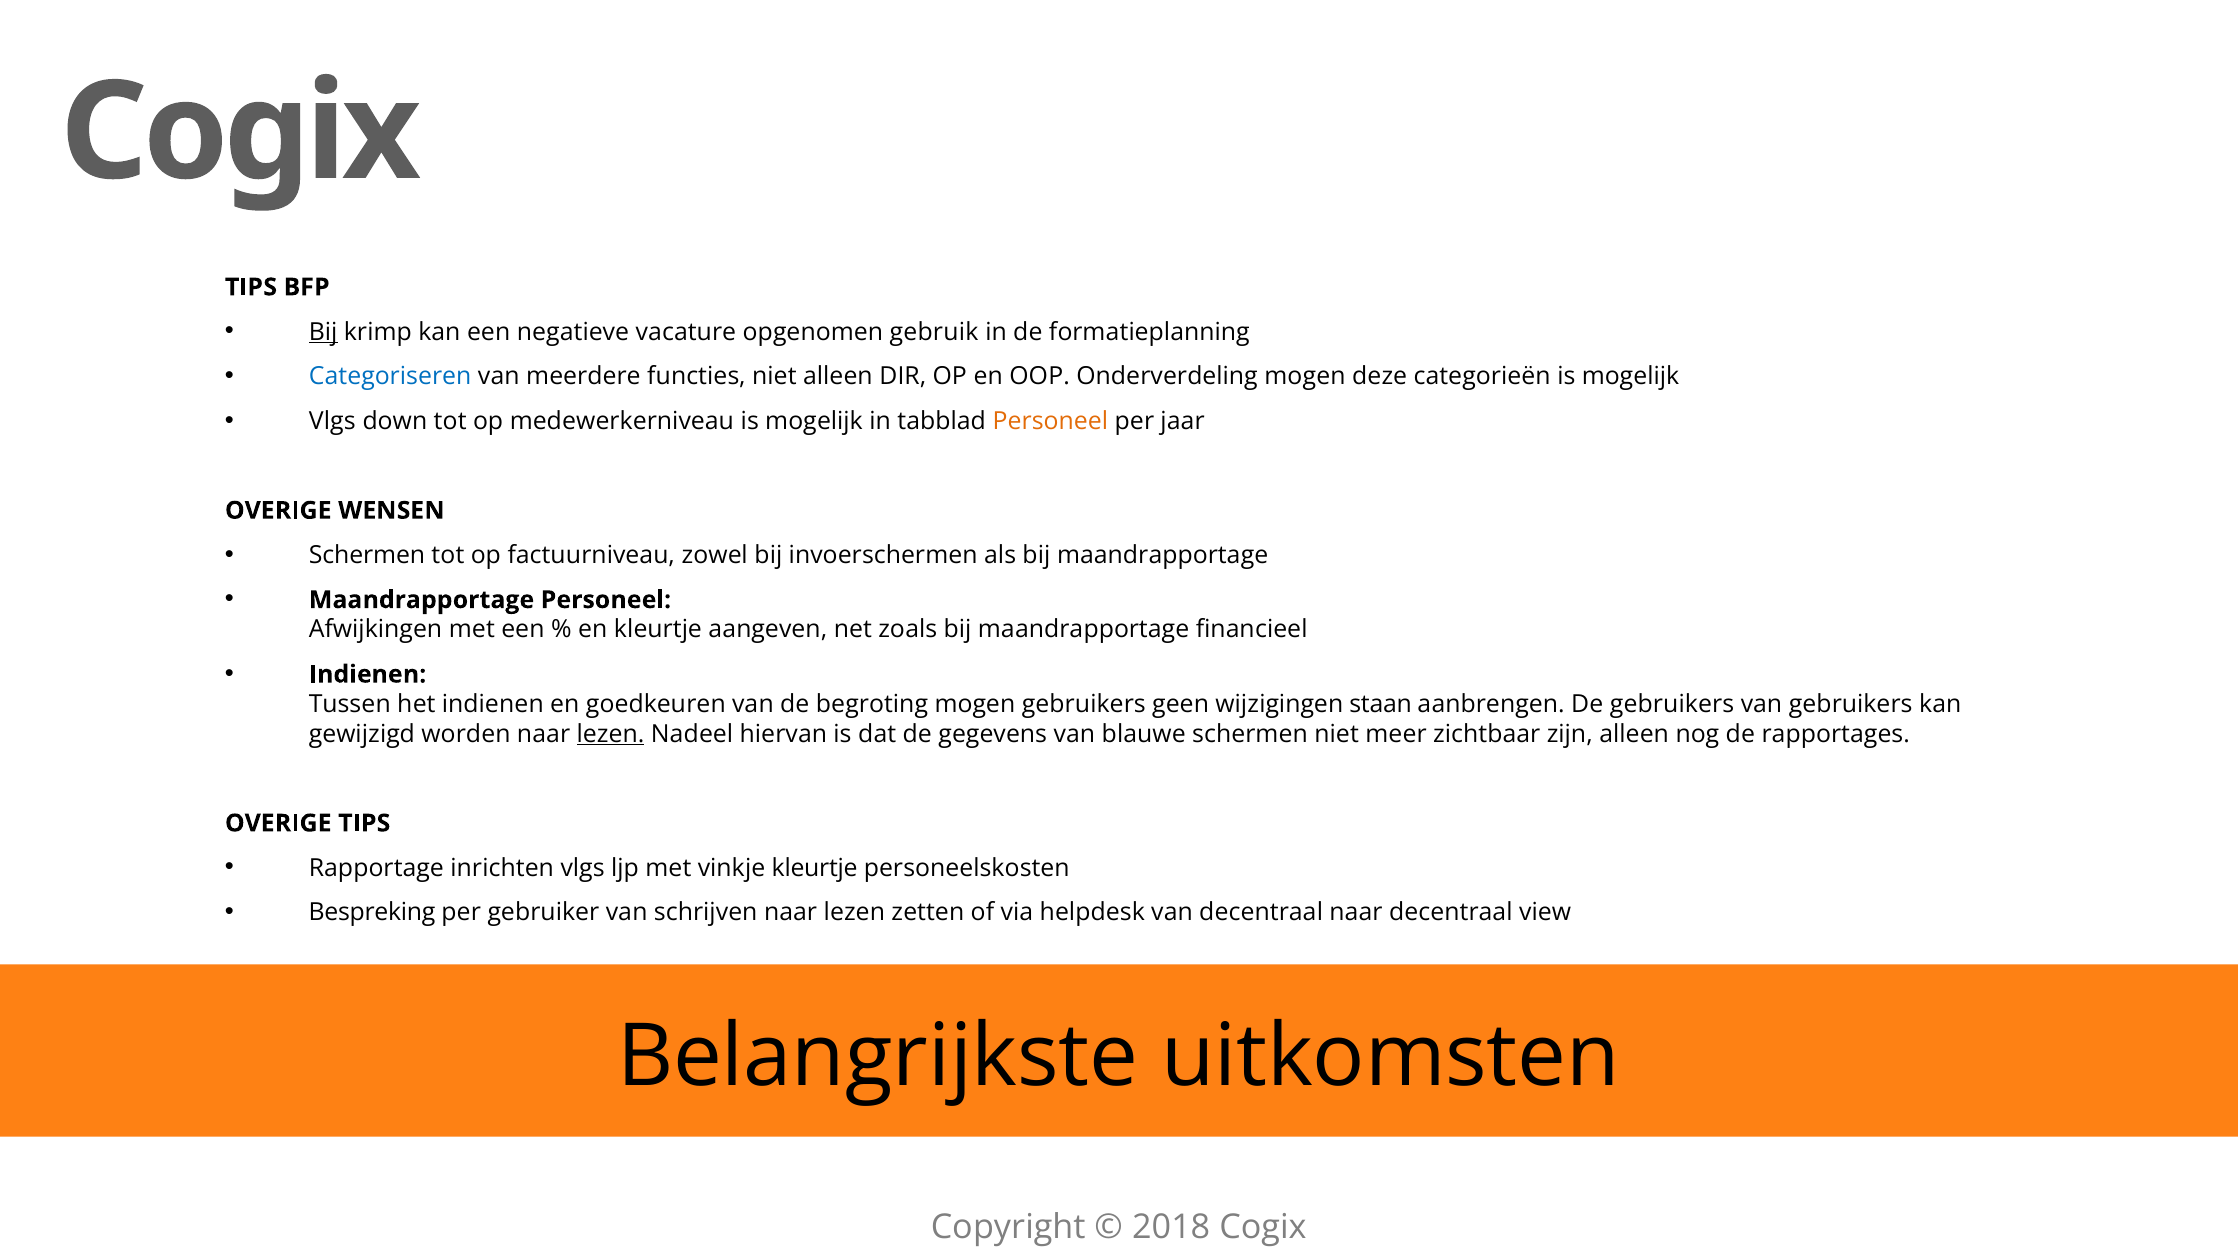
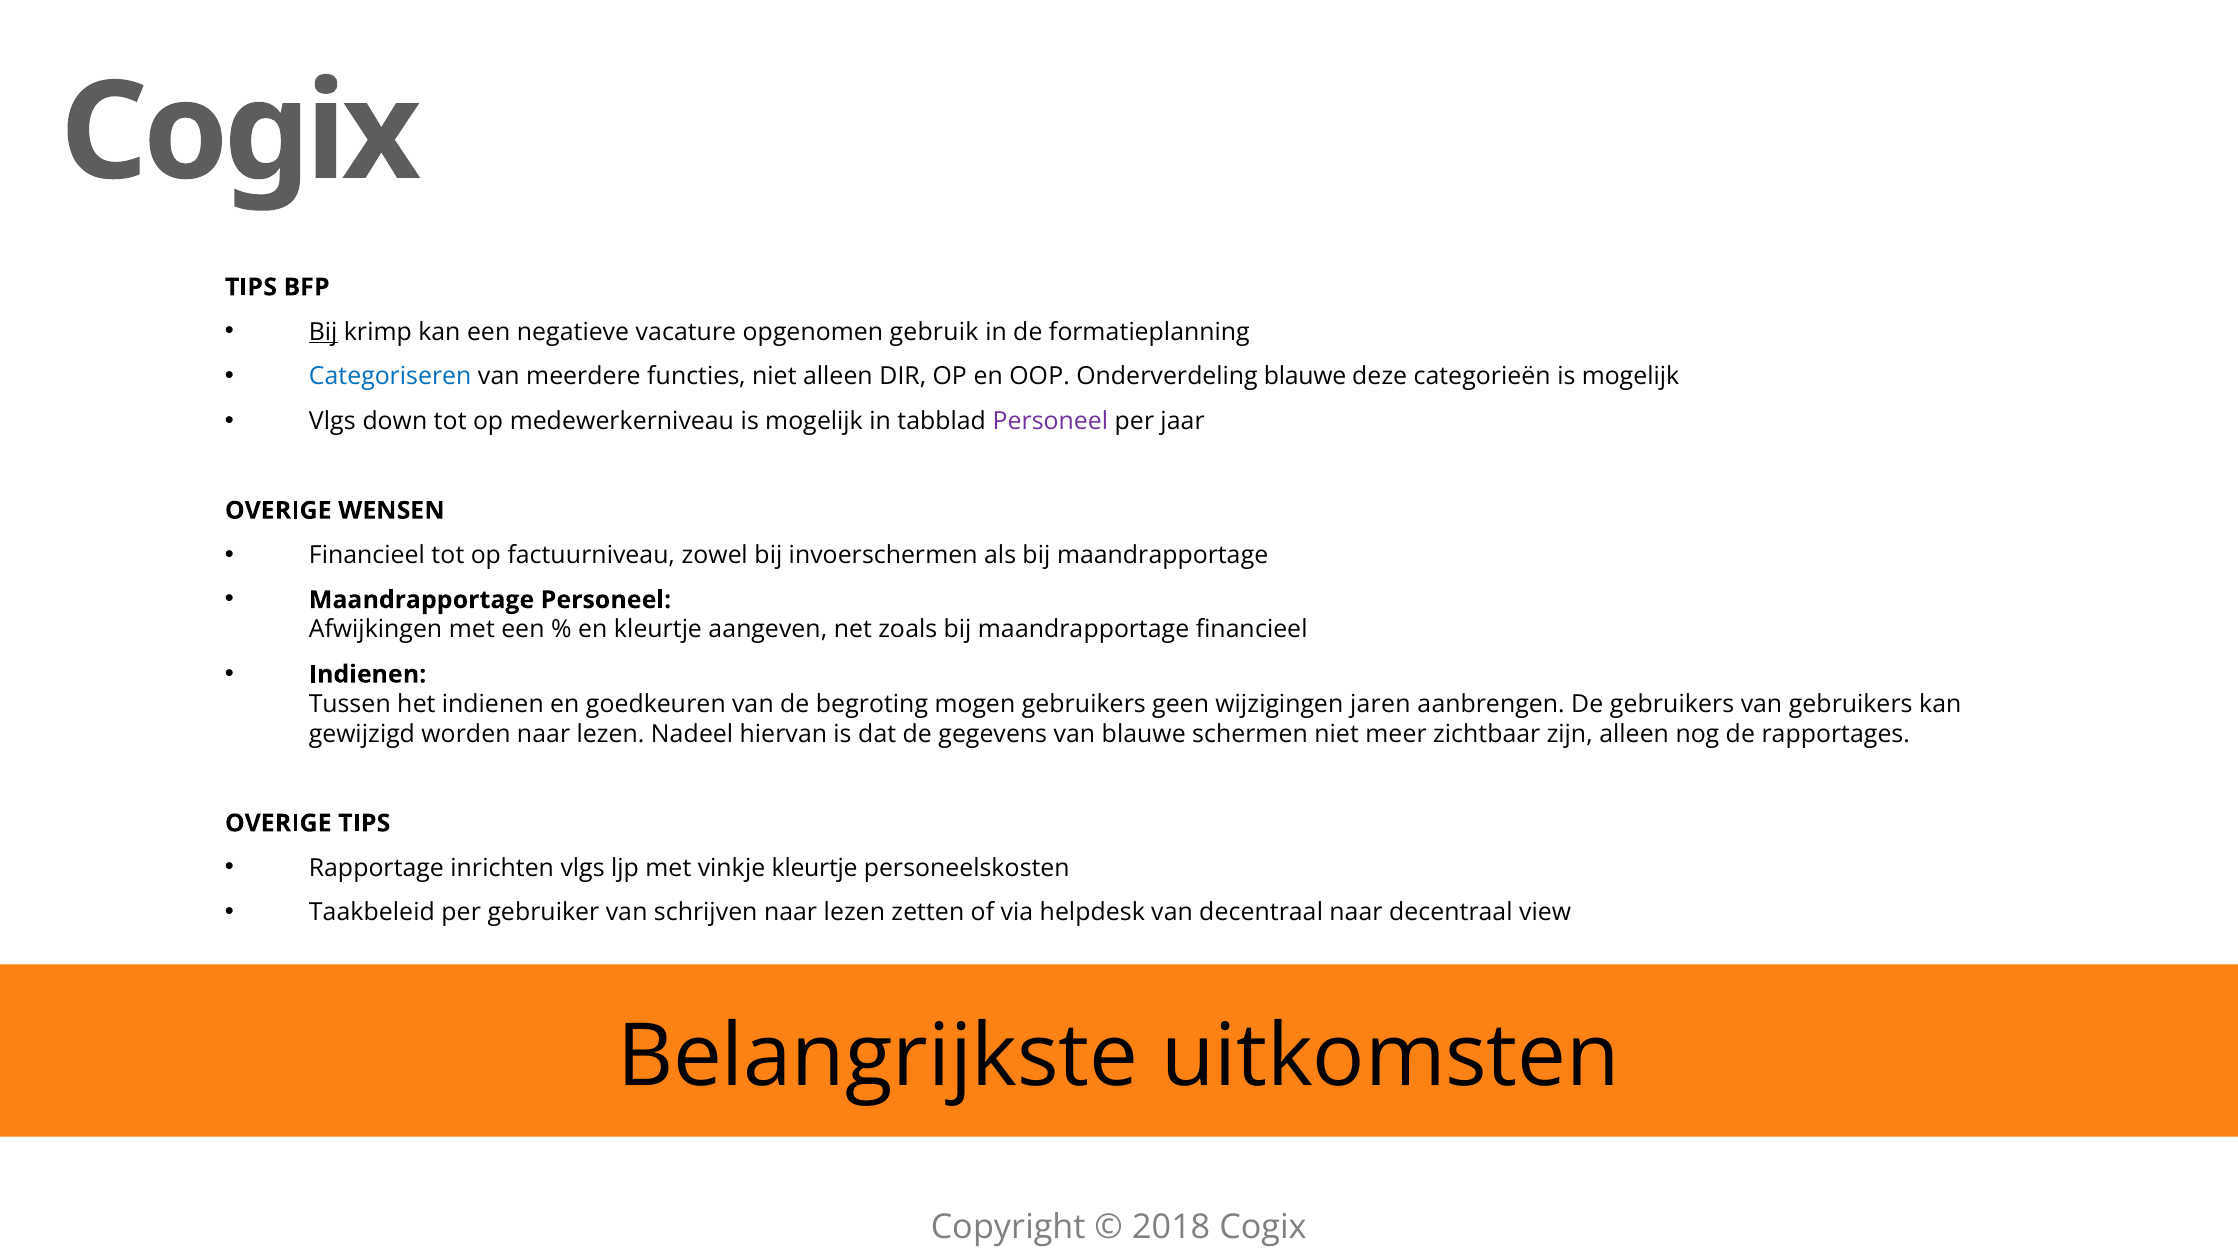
Onderverdeling mogen: mogen -> blauwe (1305, 376)
Personeel colour: orange -> purple (1050, 421)
Schermen: Schermen -> Financieel (367, 555)
staan: staan -> jaren (1380, 704)
lezen underline: present -> none (611, 734)
Bespreking: Bespreking -> Taakbeleid (372, 913)
